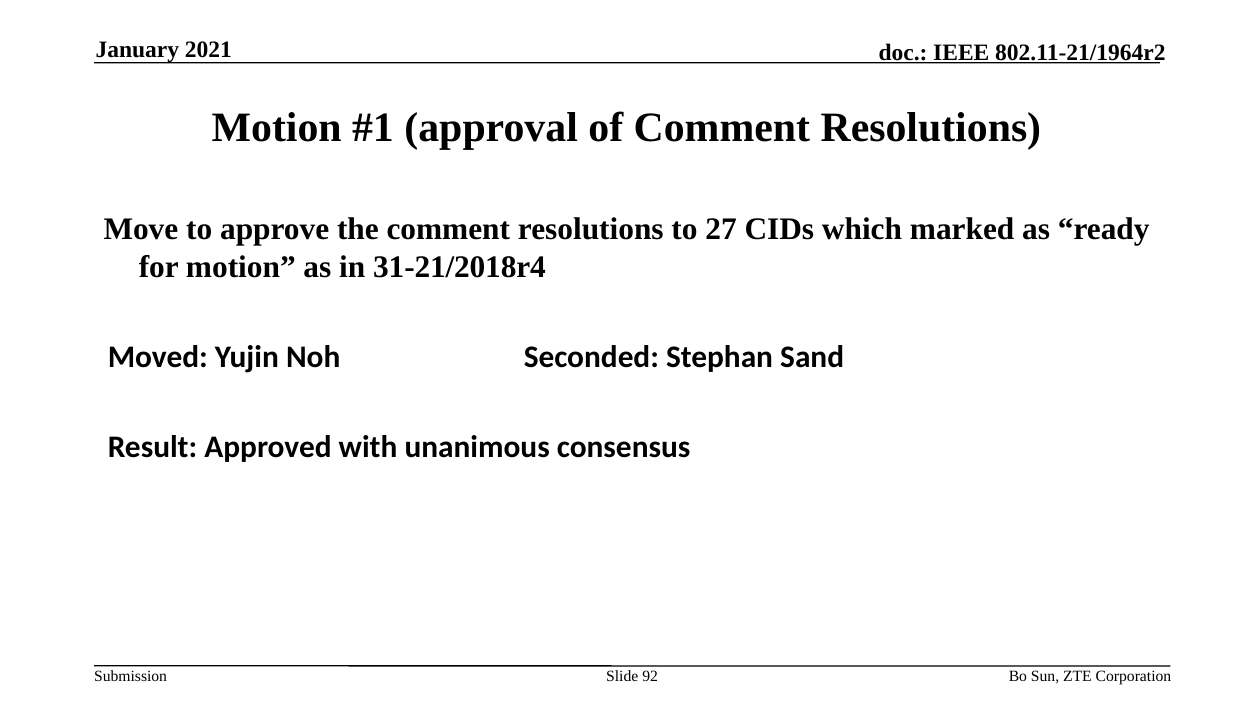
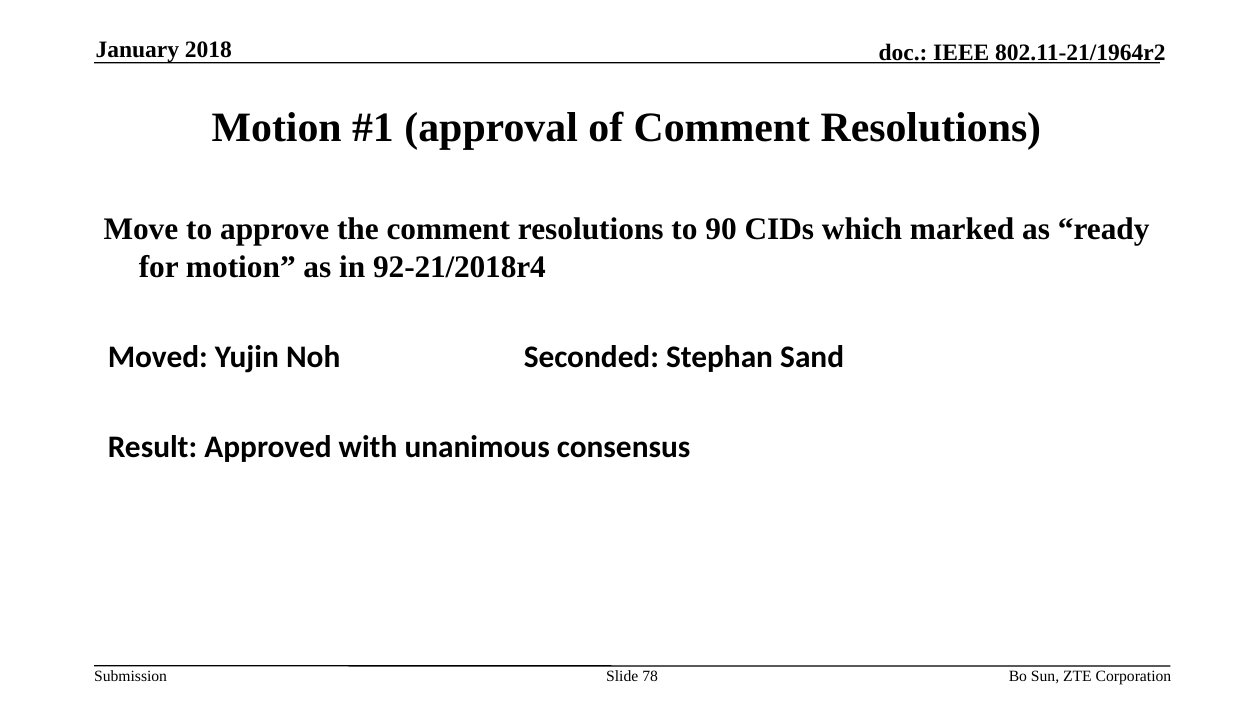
2021: 2021 -> 2018 (208, 50)
27: 27 -> 90 (721, 230)
31-21/2018r4: 31-21/2018r4 -> 92-21/2018r4 (459, 267)
92: 92 -> 78 (650, 677)
